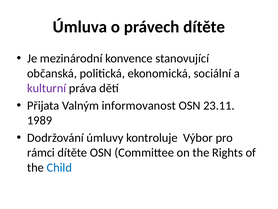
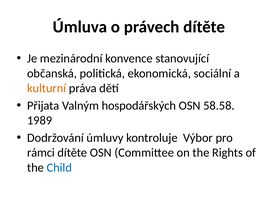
kulturní colour: purple -> orange (47, 88)
informovanost: informovanost -> hospodářských (139, 105)
23.11: 23.11 -> 58.58 (219, 105)
